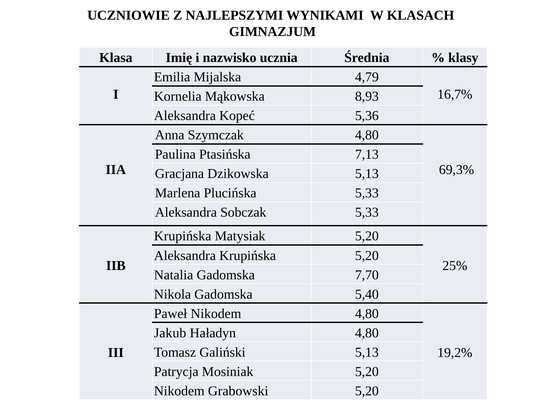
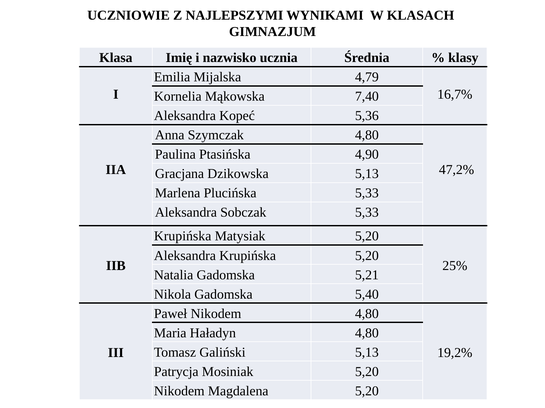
8,93: 8,93 -> 7,40 (367, 97)
7,13: 7,13 -> 4,90 (367, 155)
69,3%: 69,3% -> 47,2% (457, 170)
7,70: 7,70 -> 5,21 (367, 275)
Jakub: Jakub -> Maria (170, 333)
Grabowski: Grabowski -> Magdalena (238, 392)
